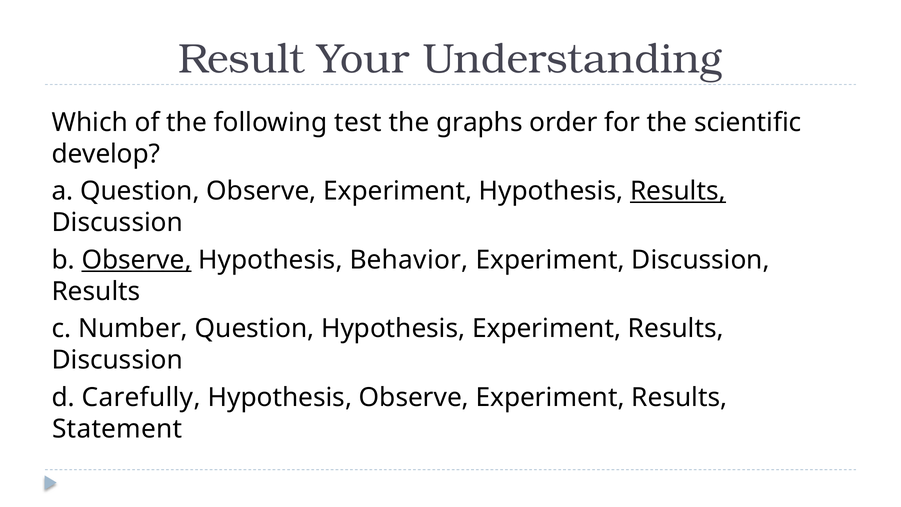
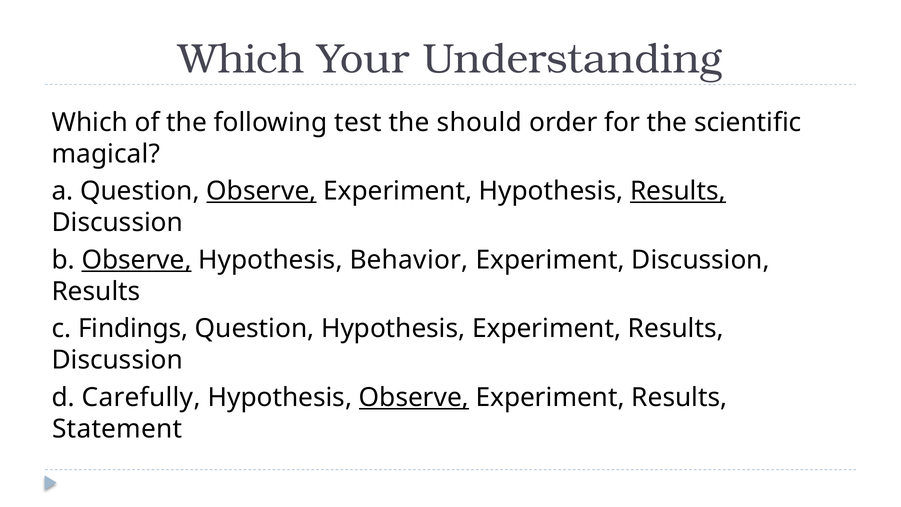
Result: Result -> Which (241, 59)
graphs: graphs -> should (479, 122)
develop: develop -> magical (106, 154)
Observe underline: none -> present (261, 191)
Number: Number -> Findings (133, 329)
Observe underline: none -> present (414, 397)
